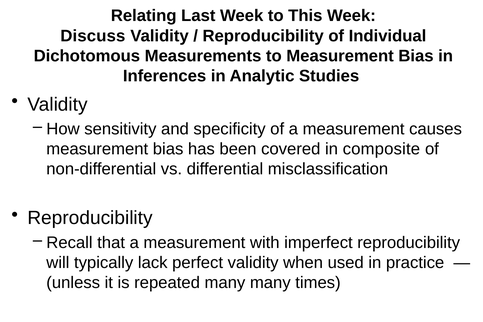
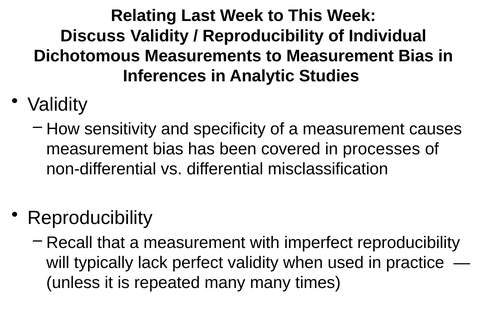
composite: composite -> processes (381, 149)
